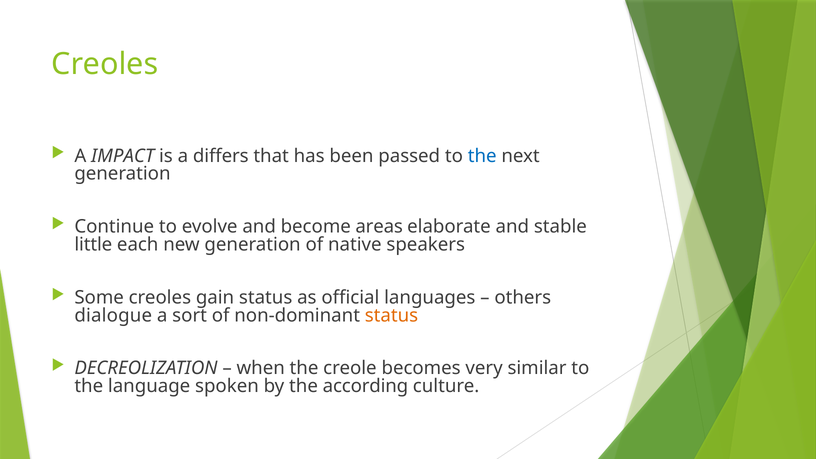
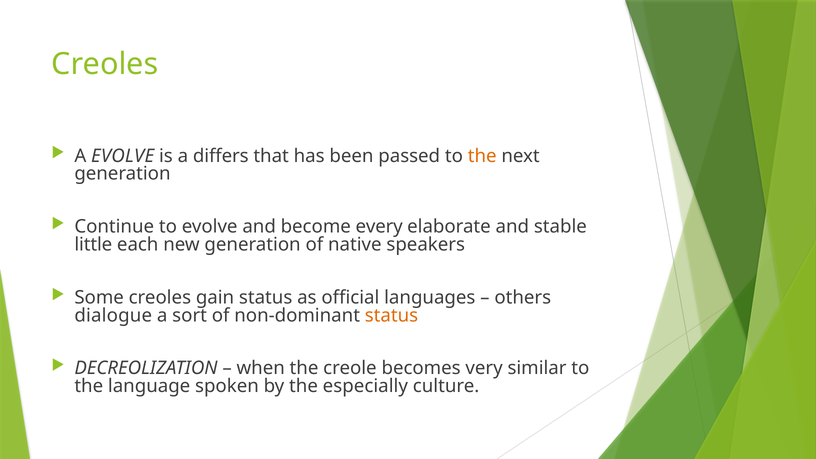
A IMPACT: IMPACT -> EVOLVE (123, 156)
the colour: blue -> orange (482, 156)
areas: areas -> every (379, 227)
according: according -> especially (365, 386)
